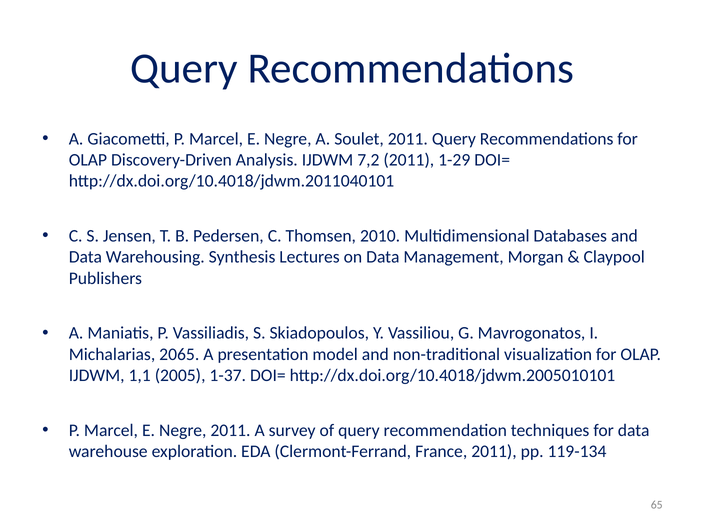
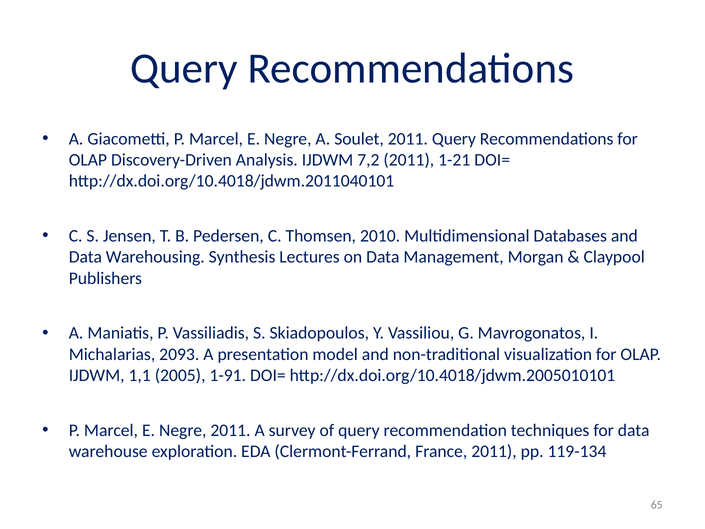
1-29: 1-29 -> 1-21 (454, 160)
2065: 2065 -> 2093 (179, 354)
1-37: 1-37 -> 1-91 (228, 375)
